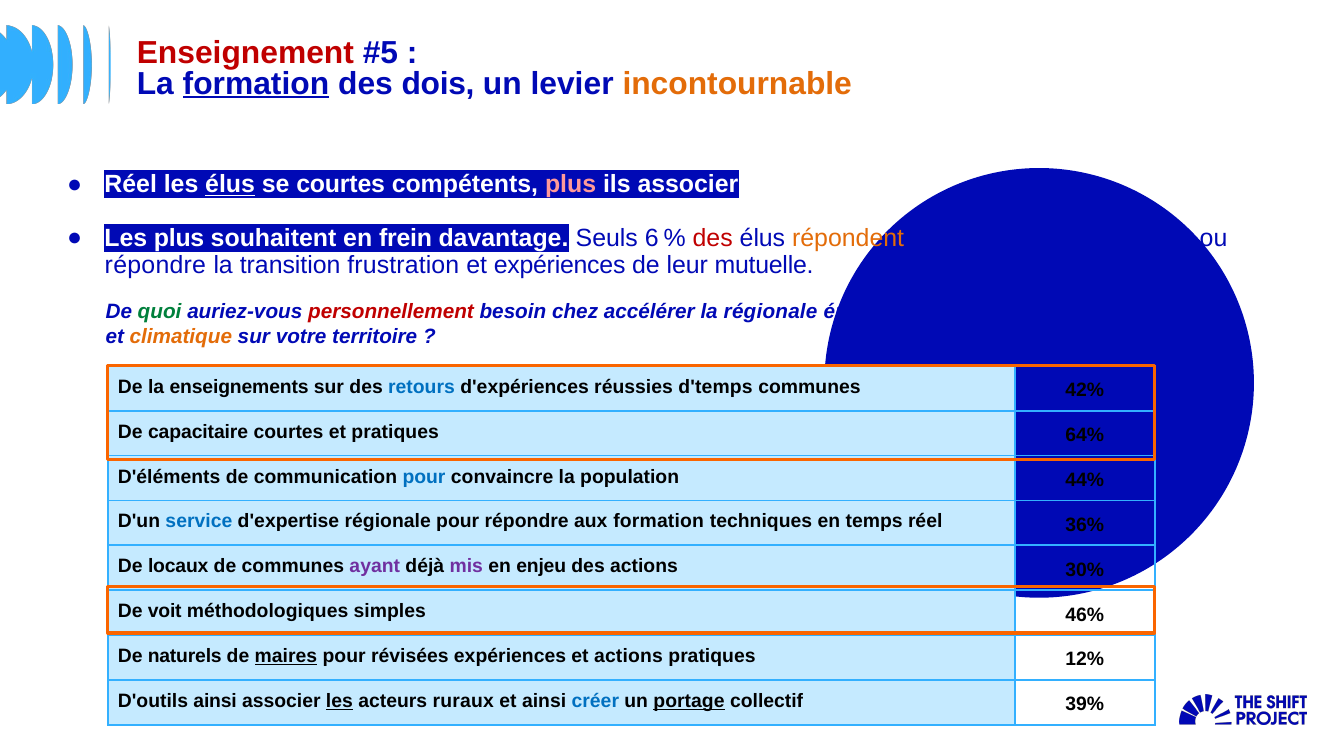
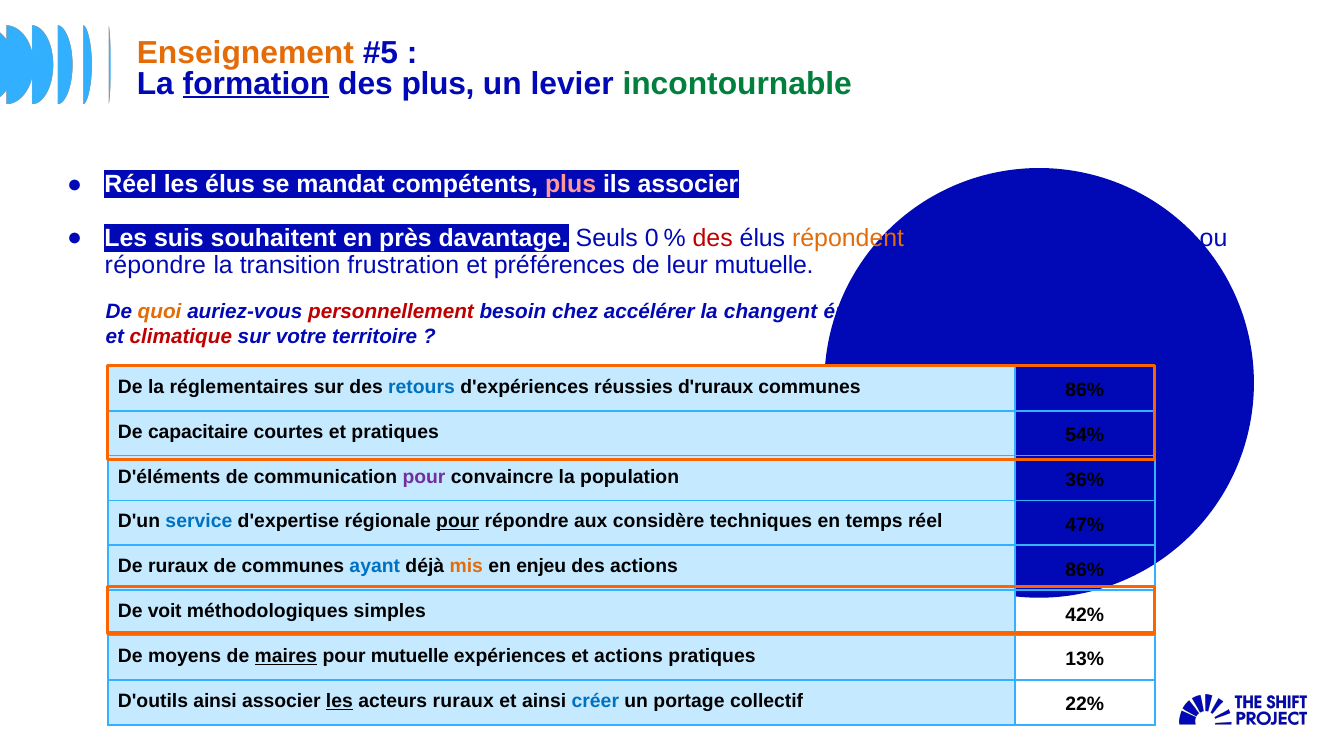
Enseignement colour: red -> orange (245, 53)
des dois: dois -> plus (438, 84)
incontournable colour: orange -> green (737, 84)
élus underline: present -> none (230, 185)
se courtes: courtes -> mandat (341, 185)
Les plus: plus -> suis (179, 238)
frein: frein -> près (405, 238)
6: 6 -> 0 (652, 238)
et expériences: expériences -> préférences (560, 265)
quoi colour: green -> orange (160, 311)
la régionale: régionale -> changent (771, 311)
climatique colour: orange -> red (181, 336)
enseignements: enseignements -> réglementaires (239, 387)
d'temps: d'temps -> d'ruraux (716, 387)
communes 42%: 42% -> 86% (1085, 390)
64%: 64% -> 54% (1085, 435)
pour colour: blue -> purple (424, 476)
44%: 44% -> 36% (1085, 480)
pour underline: none -> present (458, 521)
aux formation: formation -> considère (659, 521)
36%: 36% -> 47% (1085, 524)
De locaux: locaux -> ruraux (178, 566)
ayant colour: purple -> blue (375, 566)
mis colour: purple -> orange (466, 566)
actions 30%: 30% -> 86% (1085, 569)
46%: 46% -> 42% (1085, 614)
naturels: naturels -> moyens (185, 656)
pour révisées: révisées -> mutuelle (410, 656)
12%: 12% -> 13% (1085, 659)
portage underline: present -> none (689, 701)
39%: 39% -> 22% (1085, 704)
